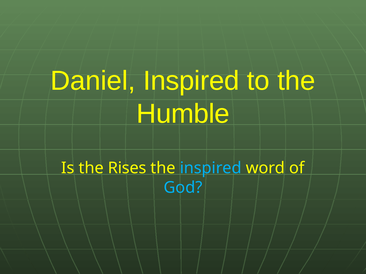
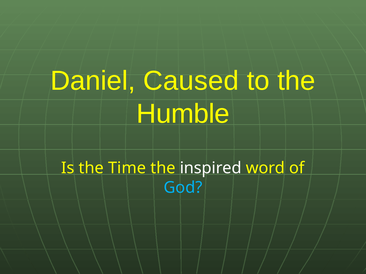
Daniel Inspired: Inspired -> Caused (191, 81)
Rises: Rises -> Time (127, 168)
inspired colour: light blue -> white (211, 168)
